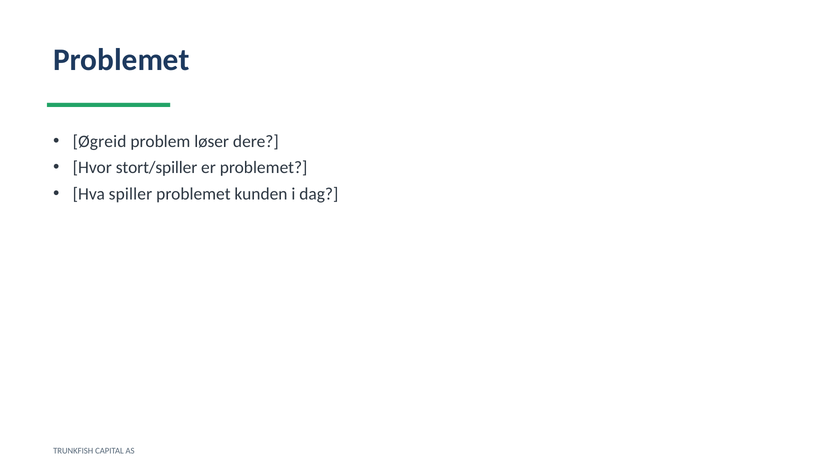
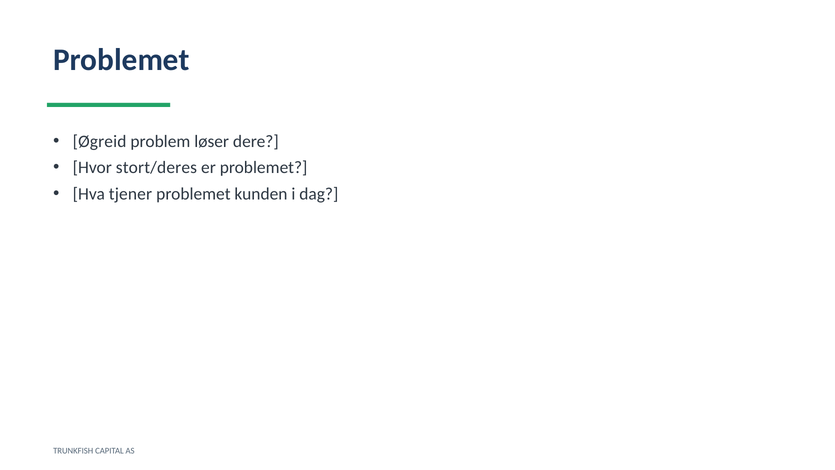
stort/spiller: stort/spiller -> stort/deres (156, 168)
spiller: spiller -> tjener (130, 194)
